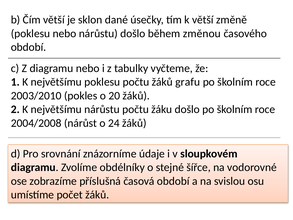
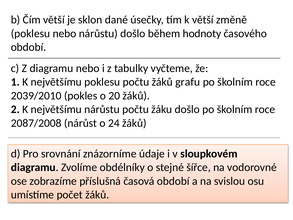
změnou: změnou -> hodnoty (202, 33)
2003/2010: 2003/2010 -> 2039/2010 (36, 96)
2004/2008: 2004/2008 -> 2087/2008 (36, 123)
